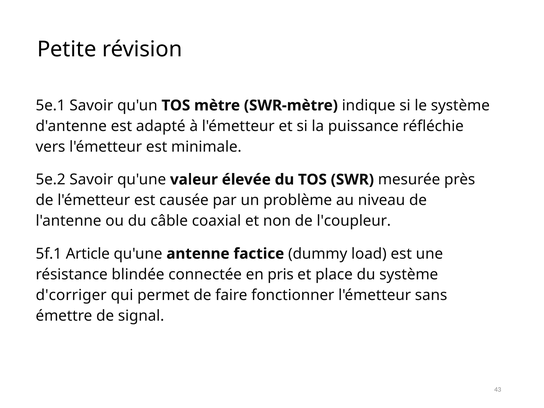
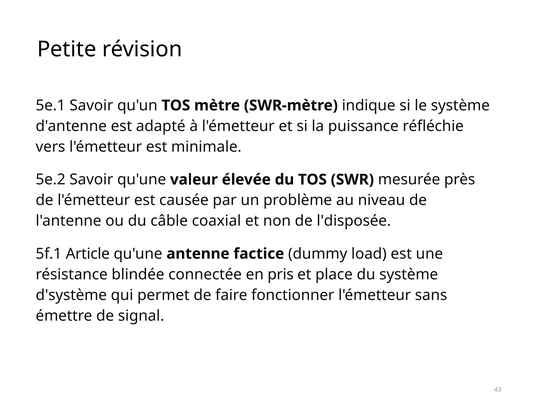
l'coupleur: l'coupleur -> l'disposée (354, 221)
d'corriger: d'corriger -> d'système (71, 295)
